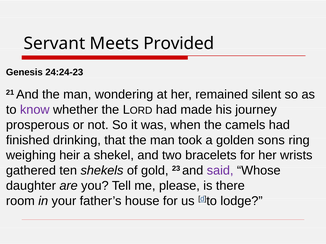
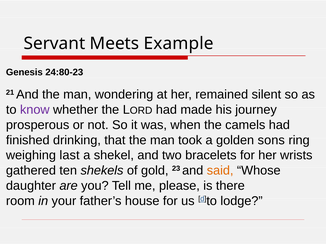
Provided: Provided -> Example (179, 43)
24:24-23: 24:24-23 -> 24:80-23 (64, 72)
heir: heir -> last (70, 156)
said colour: purple -> orange (220, 171)
